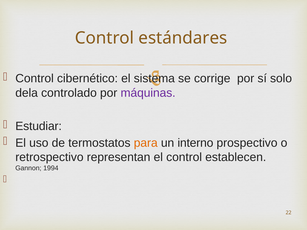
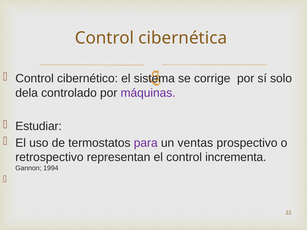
estándares: estándares -> cibernética (183, 38)
para colour: orange -> purple (146, 143)
interno: interno -> ventas (195, 143)
establecen: establecen -> incrementa (236, 157)
